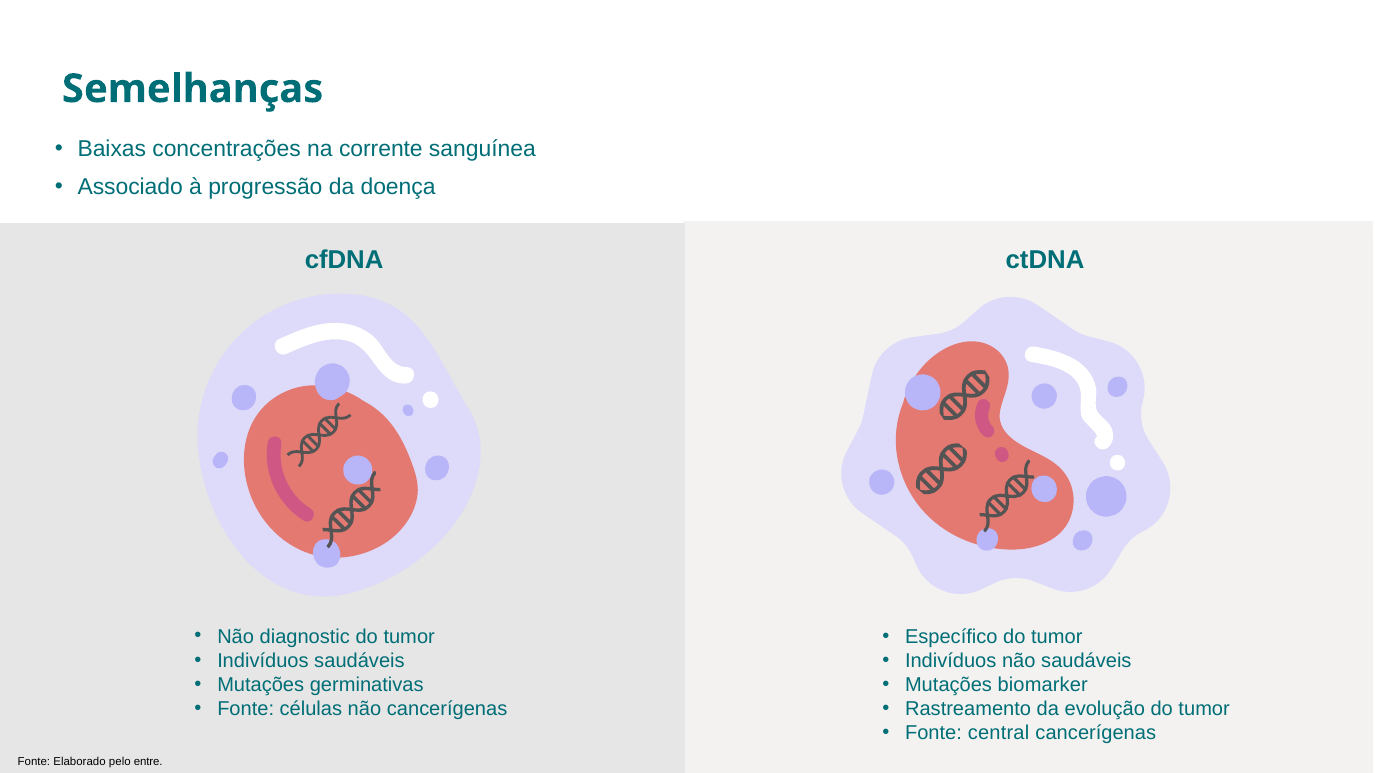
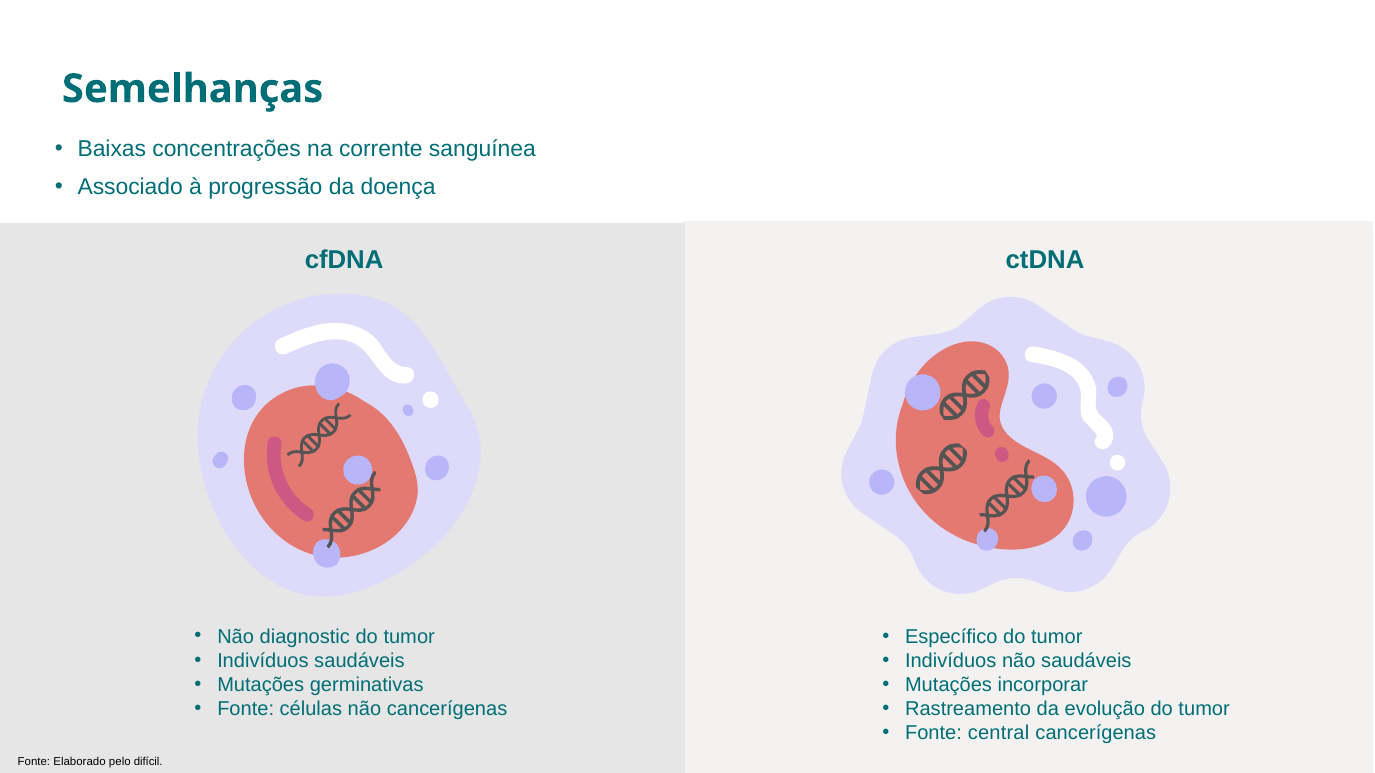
biomarker: biomarker -> incorporar (1043, 685)
entre: entre -> difícil (148, 762)
